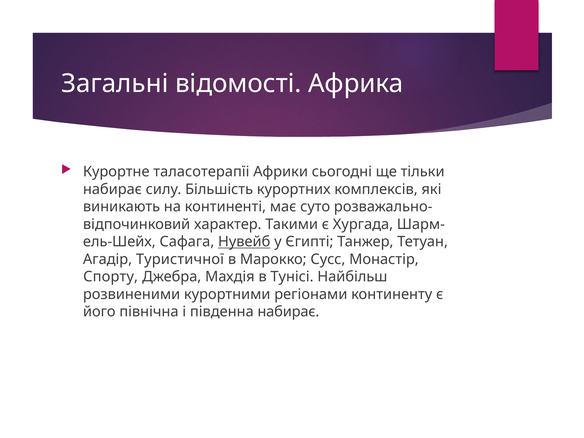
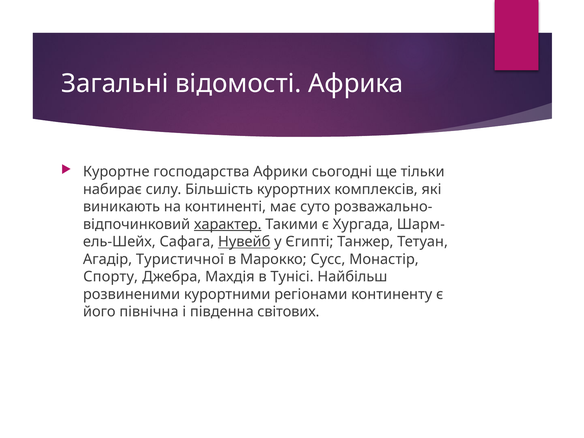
таласотерапїі: таласотерапїі -> господарства (201, 172)
характер underline: none -> present (228, 224)
південна набирає: набирає -> світових (288, 312)
